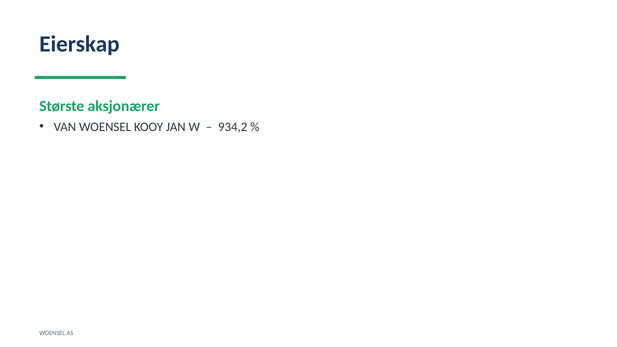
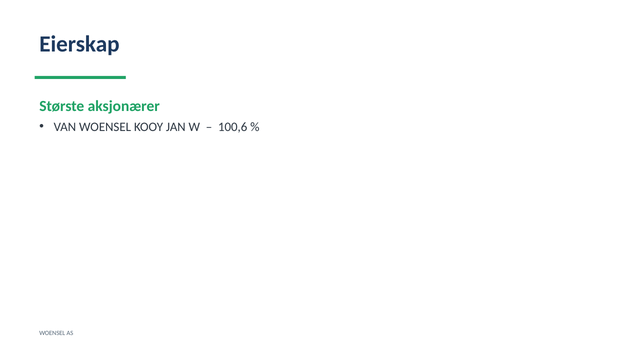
934,2: 934,2 -> 100,6 (233, 127)
